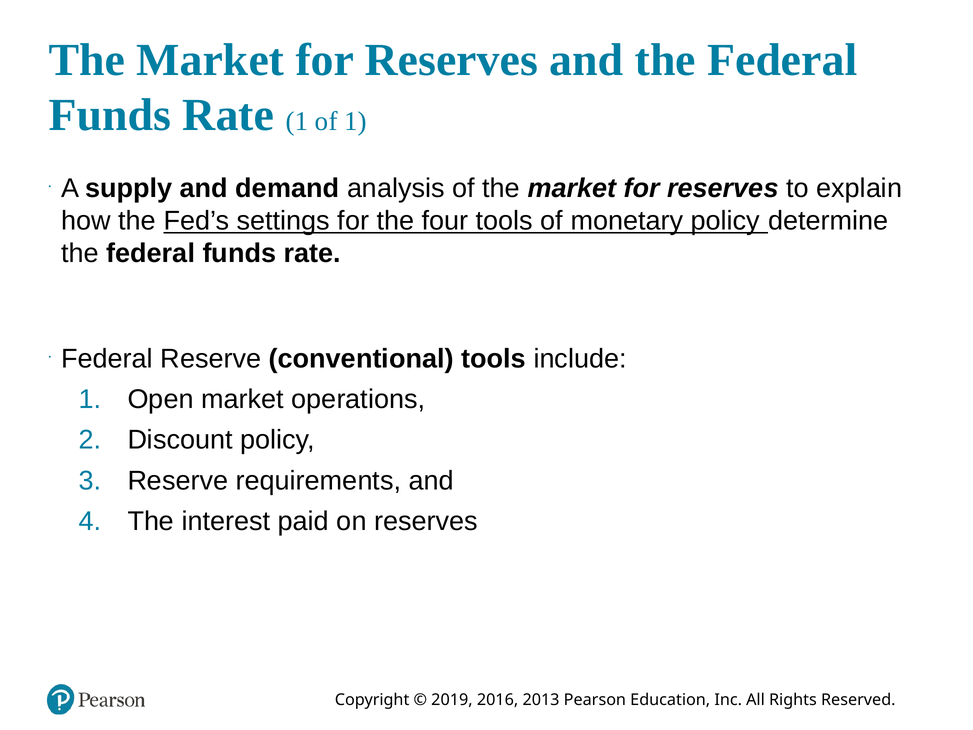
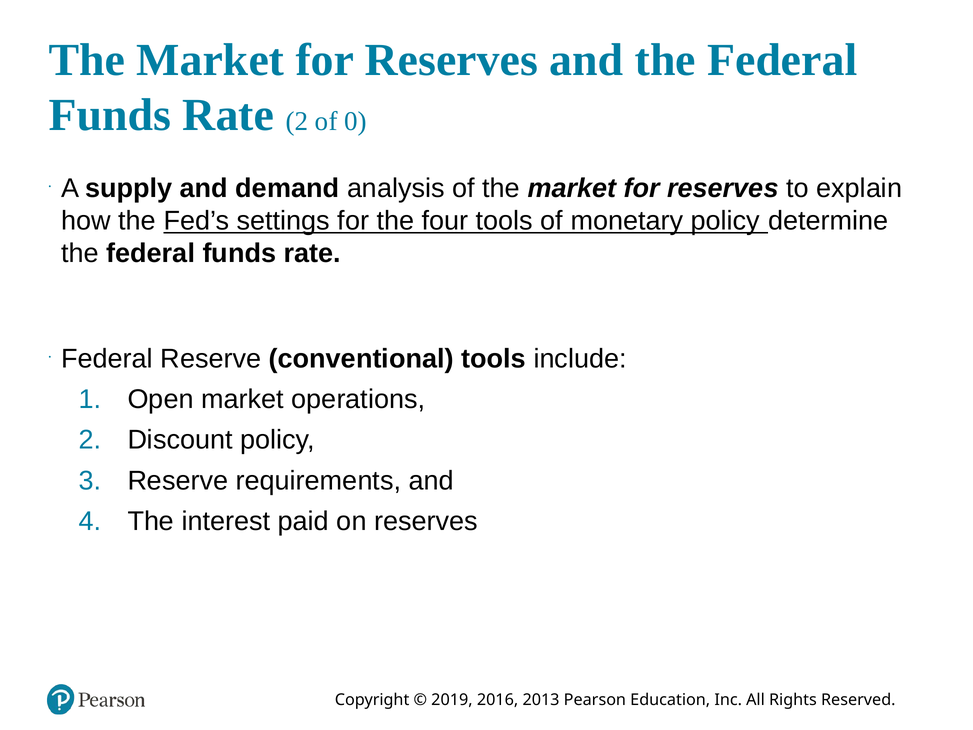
Rate 1: 1 -> 2 (297, 122)
of 1: 1 -> 0 (356, 122)
